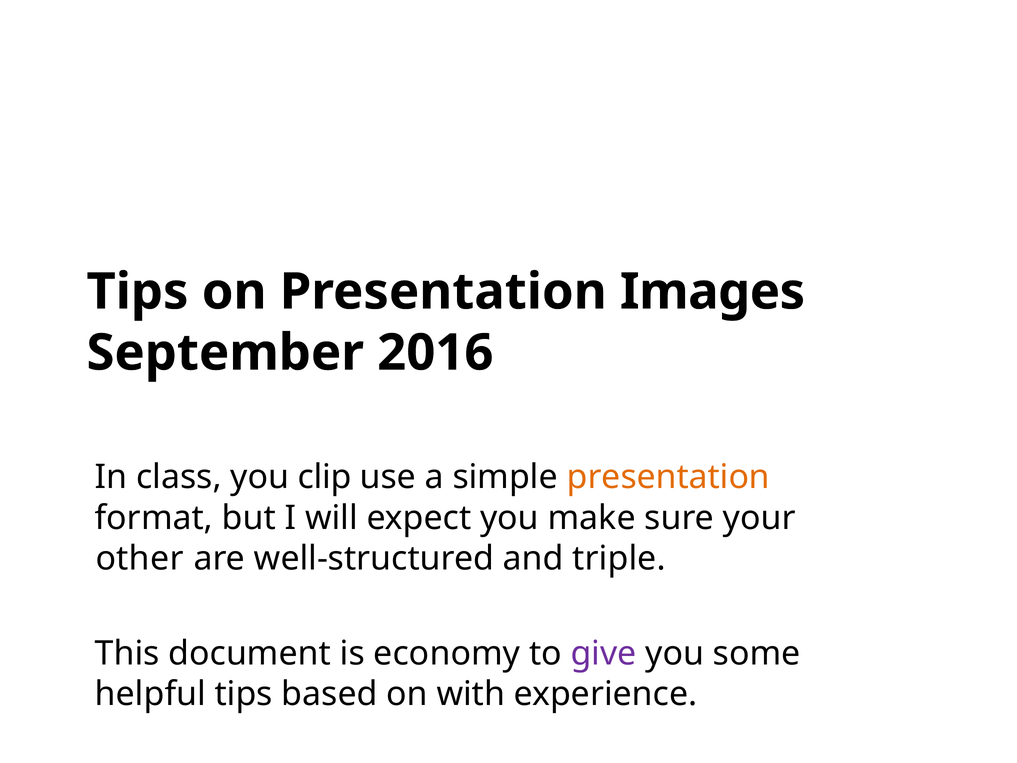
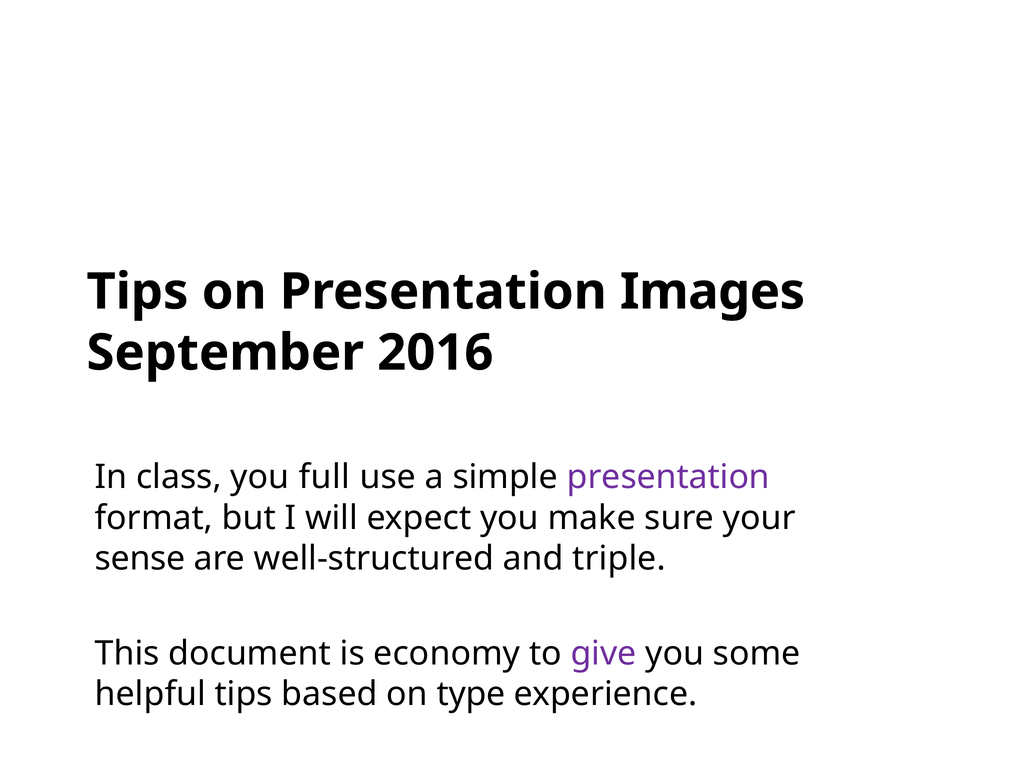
clip: clip -> full (324, 477)
presentation colour: orange -> purple (668, 477)
other: other -> sense (140, 558)
with: with -> type (471, 694)
